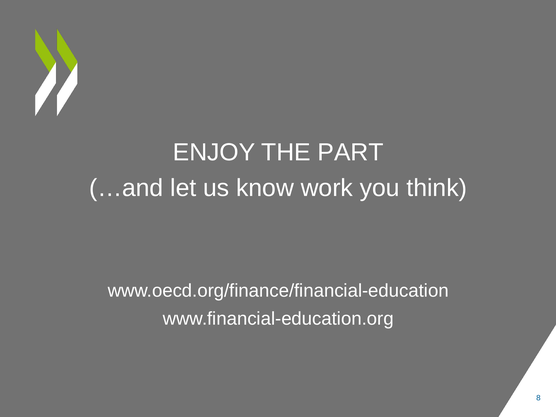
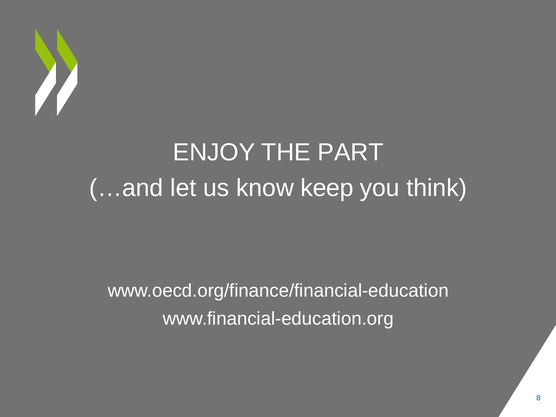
work: work -> keep (327, 188)
